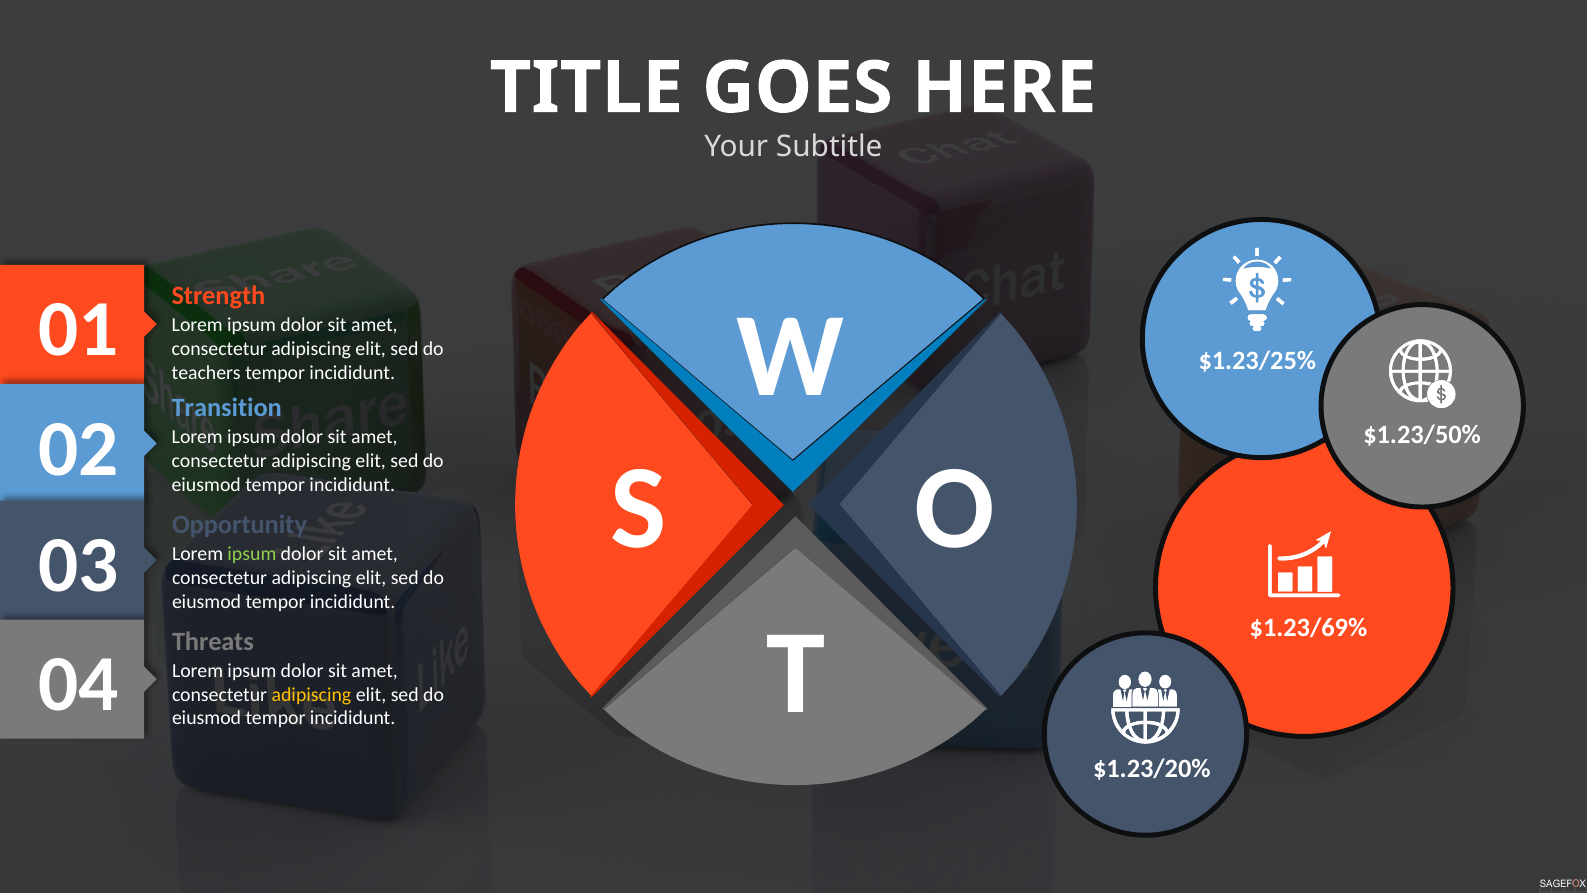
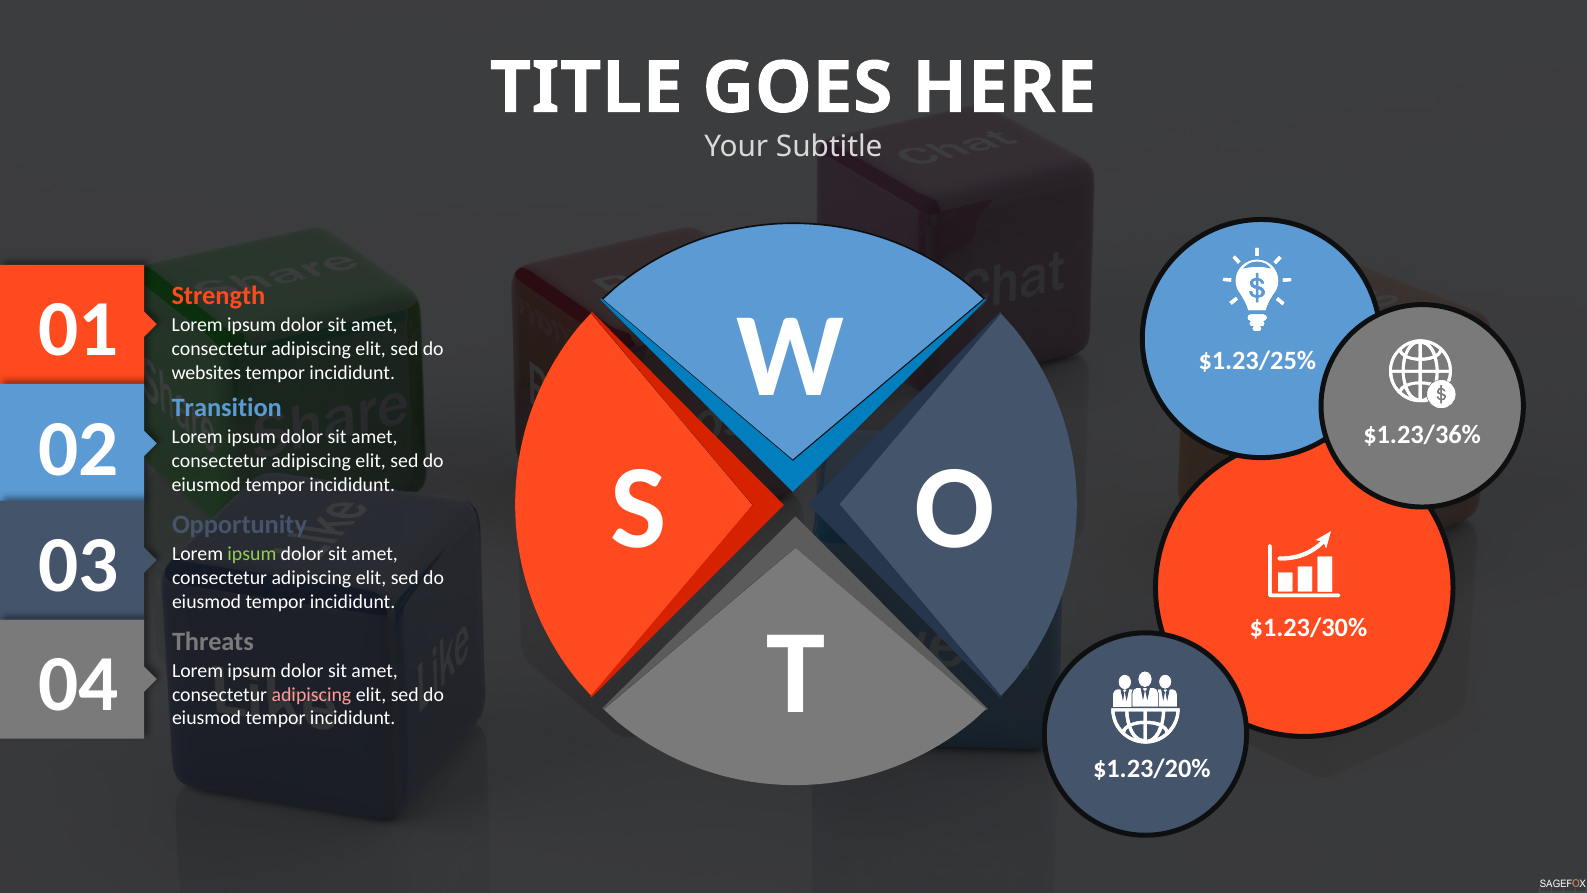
teachers: teachers -> websites (206, 372)
$1.23/50%: $1.23/50% -> $1.23/36% (1422, 435)
$1.23/69%: $1.23/69% -> $1.23/30% (1308, 628)
adipiscing colour: yellow -> pink (311, 694)
